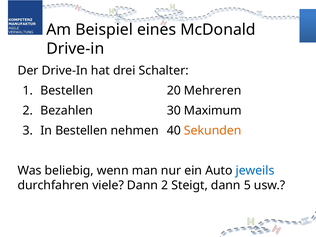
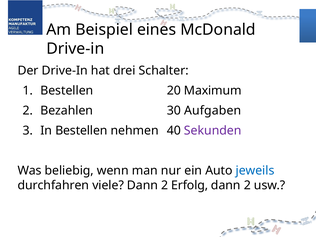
Mehreren: Mehreren -> Maximum (213, 91)
Maximum: Maximum -> Aufgaben (213, 111)
Sekunden colour: orange -> purple (213, 131)
Steigt: Steigt -> Erfolg (190, 185)
5: 5 -> 2 (247, 185)
